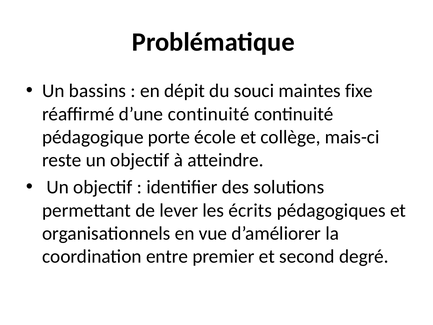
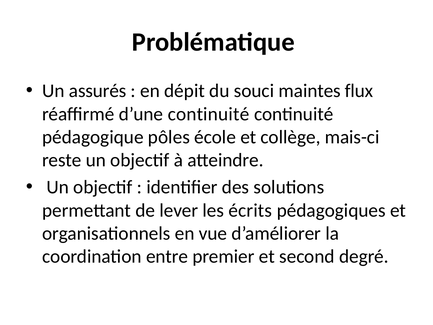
bassins: bassins -> assurés (98, 91)
fixe: fixe -> flux (359, 91)
porte: porte -> pôles (169, 137)
